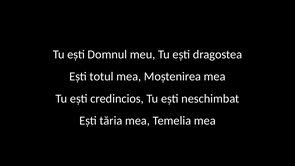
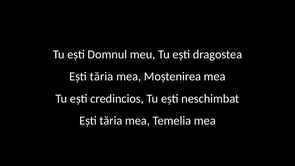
totul: totul -> tăria (102, 76)
